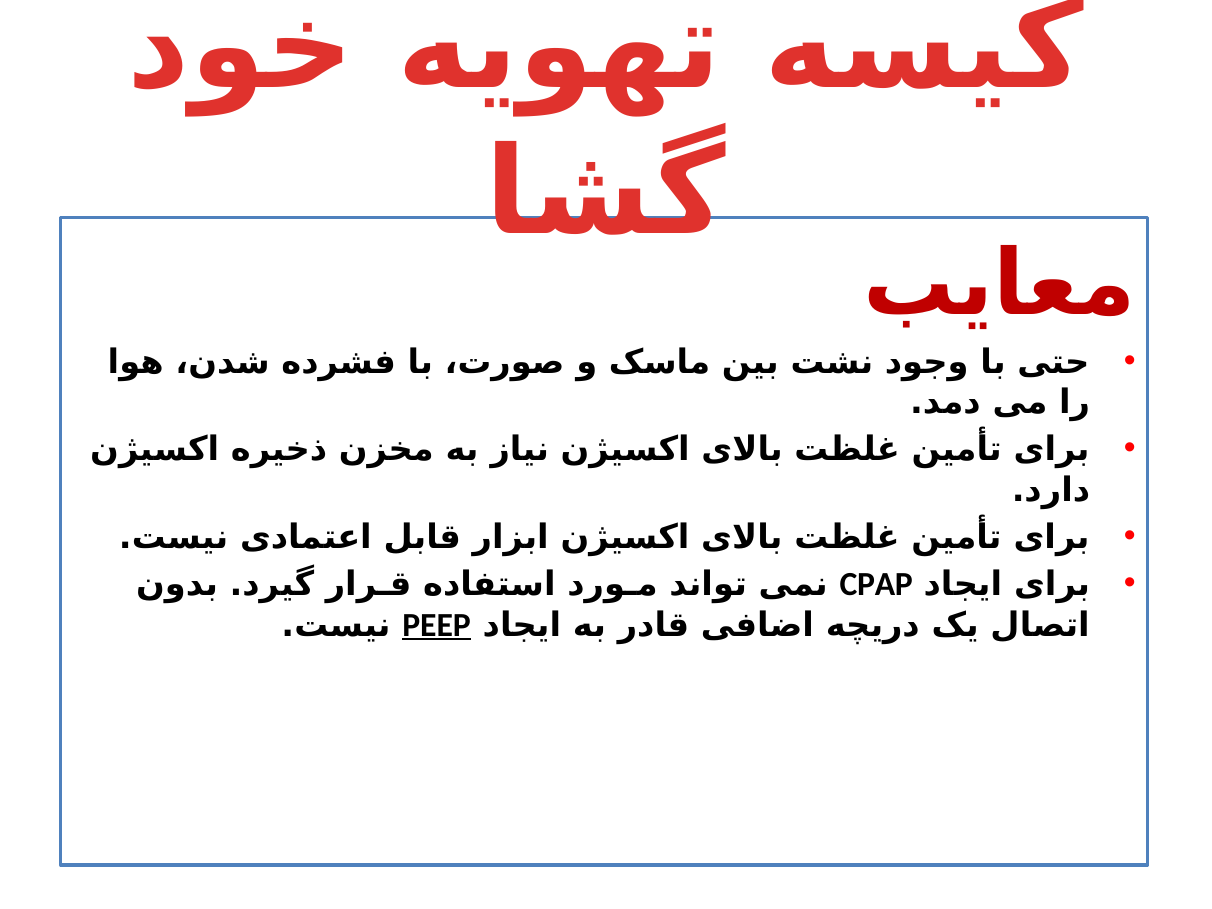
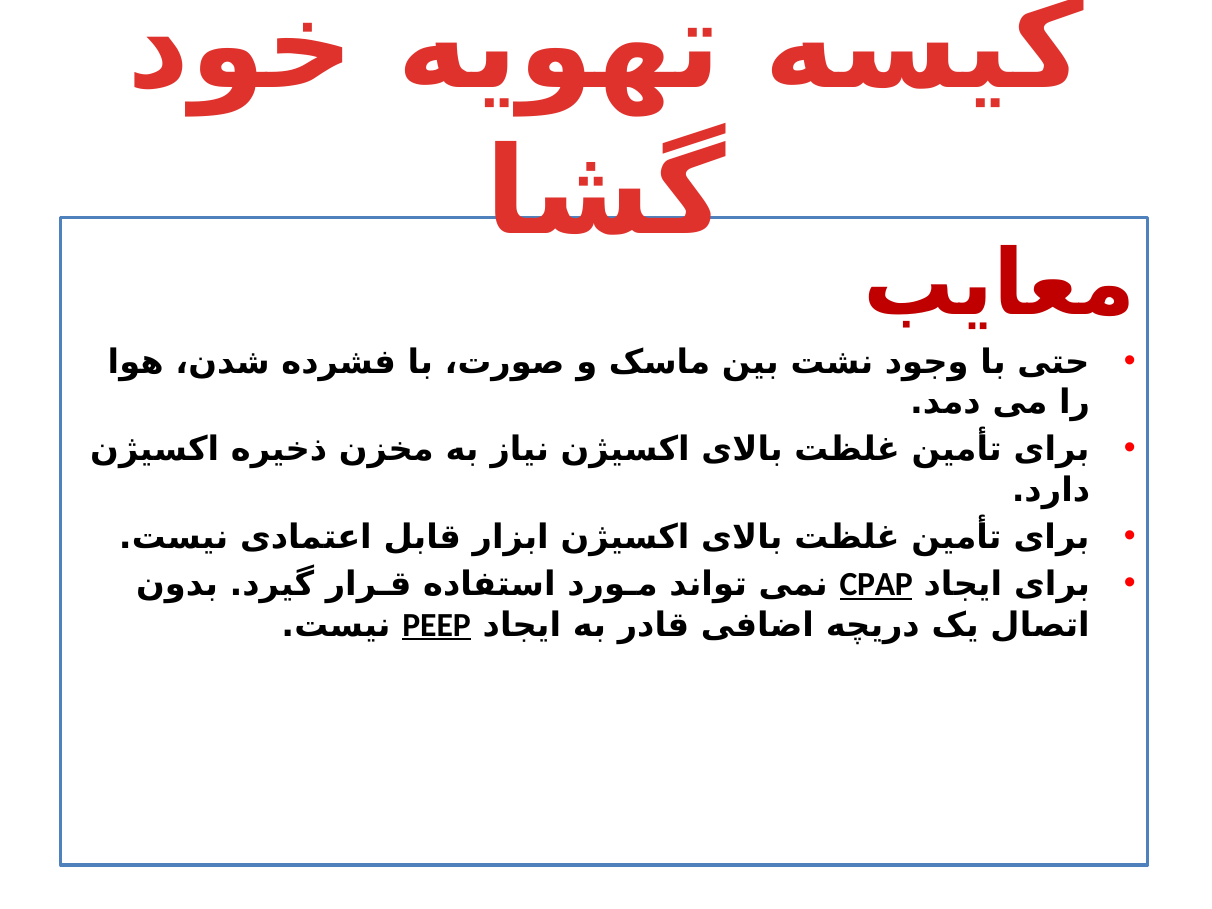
CPAP underline: none -> present (876, 584)
